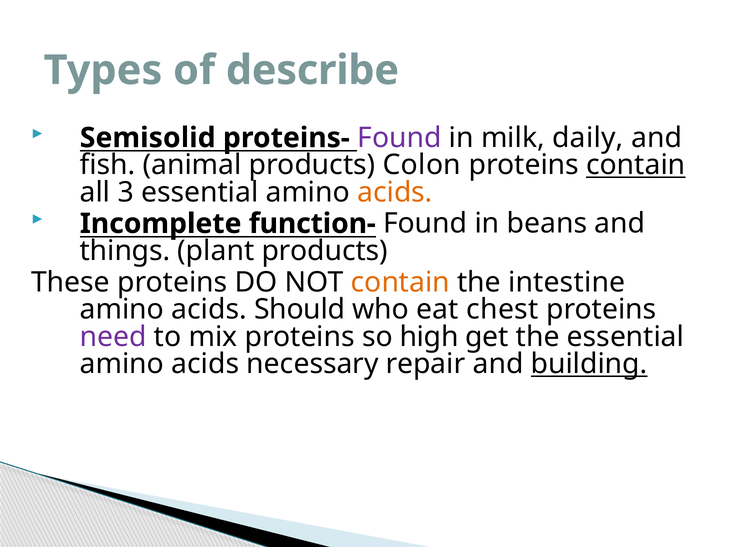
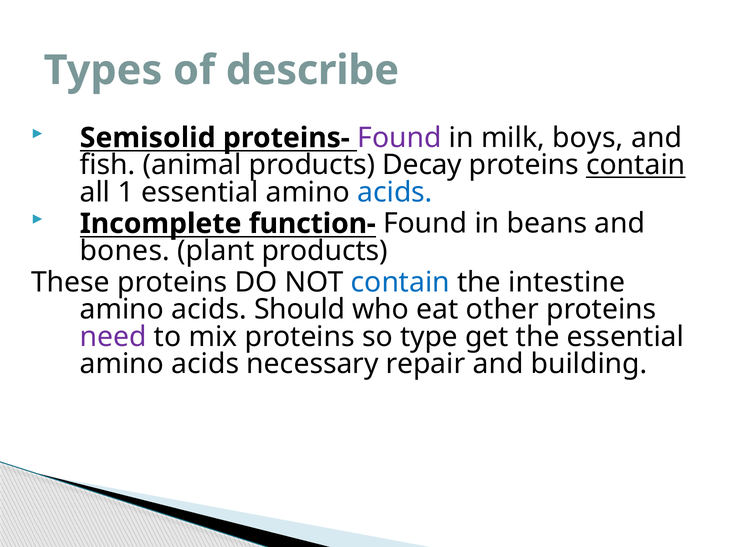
daily: daily -> boys (588, 138)
Colon: Colon -> Decay (422, 165)
3: 3 -> 1 (126, 192)
acids colour: orange -> blue (395, 192)
things: things -> bones (125, 251)
contain colour: orange -> blue (400, 282)
chest: chest -> other (502, 309)
high: high -> type (429, 337)
building underline: present -> none (589, 364)
